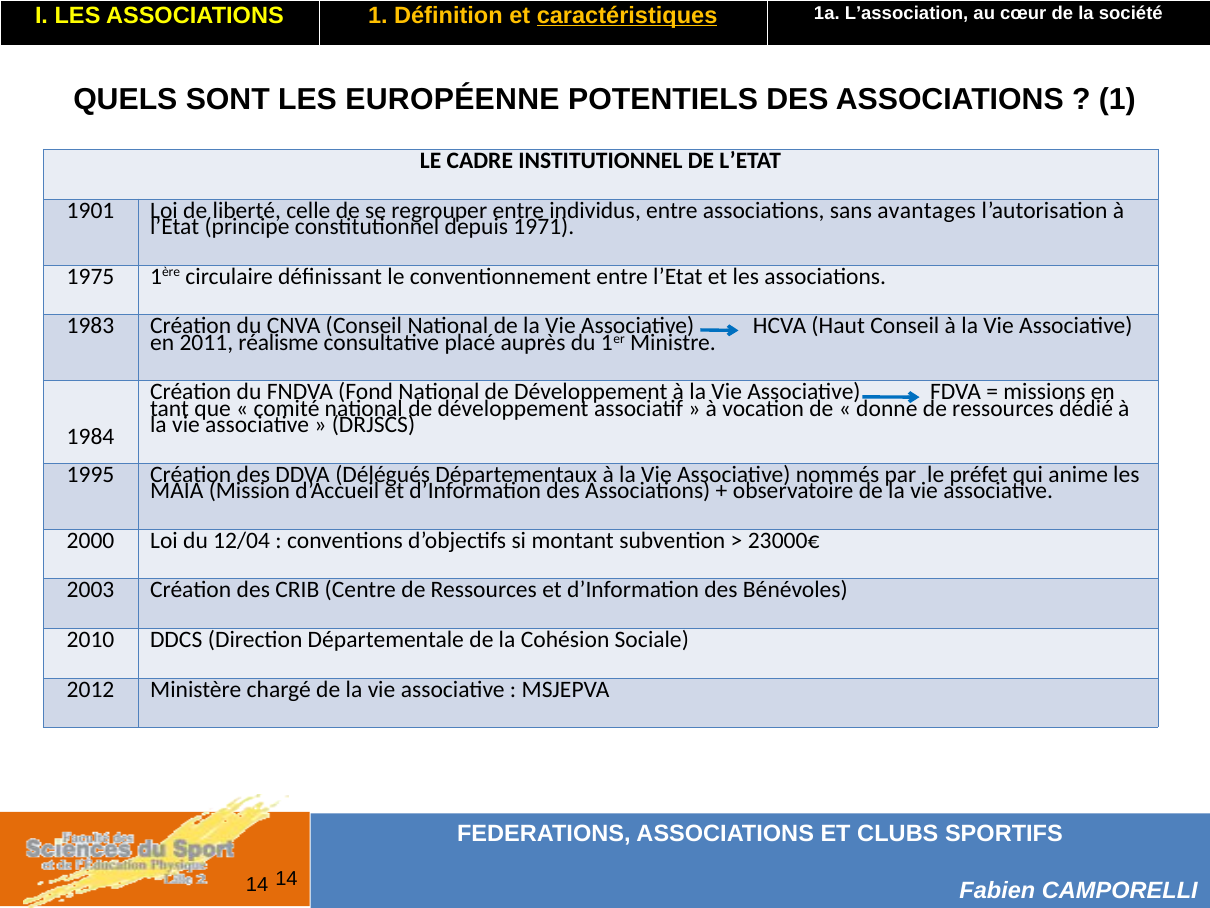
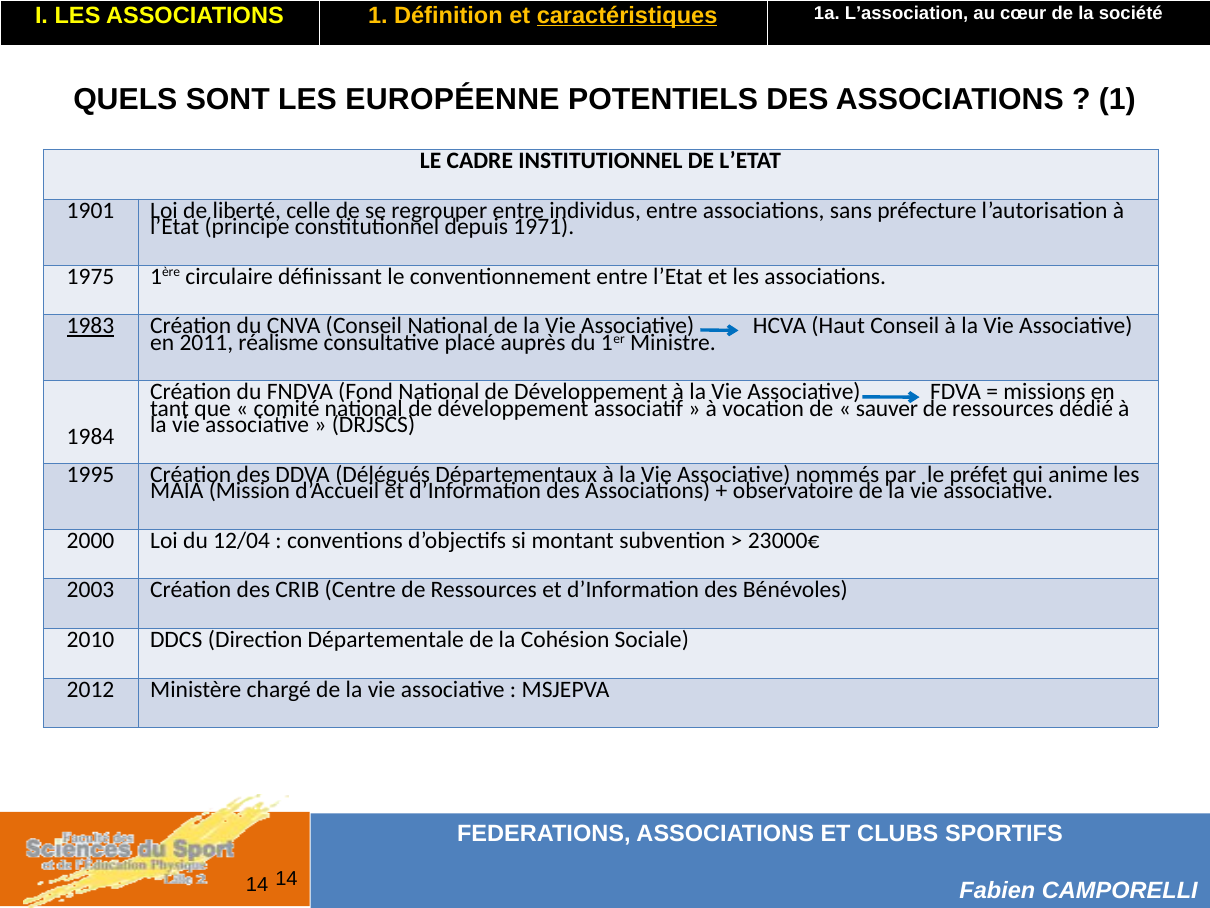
avantages: avantages -> préfecture (927, 210)
1983 underline: none -> present (90, 326)
donne: donne -> sauver (887, 408)
